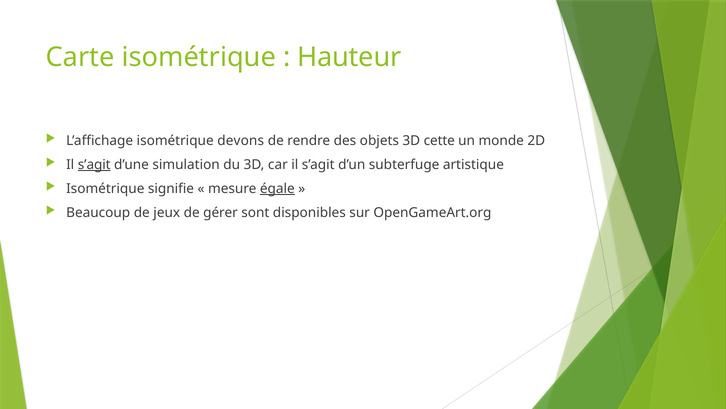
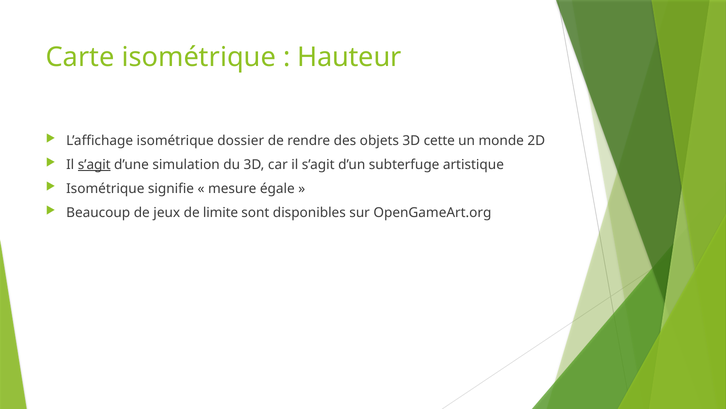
devons: devons -> dossier (241, 141)
égale underline: present -> none (277, 188)
gérer: gérer -> limite (221, 212)
